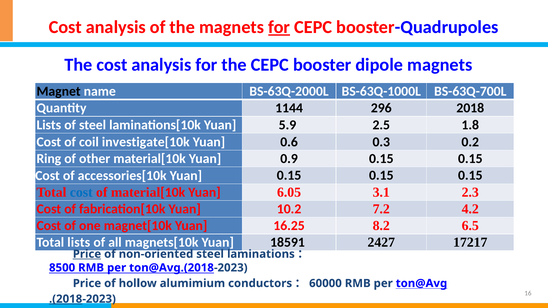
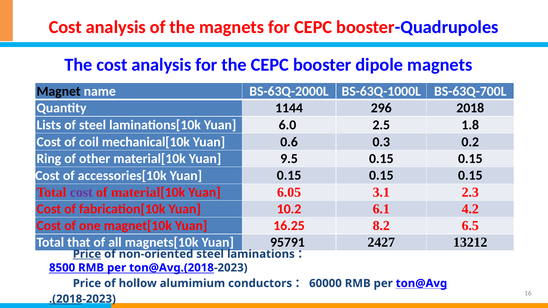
for underline: present -> none (279, 27)
5.9: 5.9 -> 6.0 (287, 125)
investigate[10k: investigate[10k -> mechanical[10k (146, 142)
0.9: 0.9 -> 9.5 (289, 159)
cost colour: blue -> purple (81, 192)
7.2: 7.2 -> 6.1 (381, 209)
Total lists: lists -> that (79, 243)
18591: 18591 -> 95791 (287, 243)
17217: 17217 -> 13212 (470, 243)
